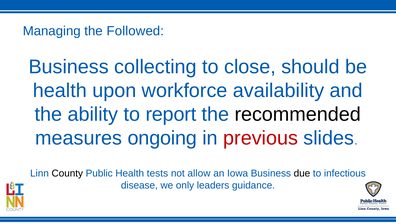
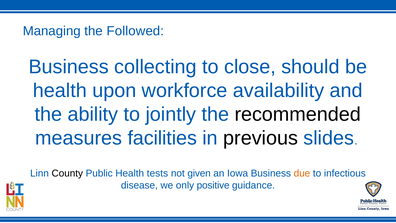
report: report -> jointly (171, 114)
ongoing: ongoing -> facilities (162, 138)
previous colour: red -> black (261, 138)
allow: allow -> given (199, 173)
due colour: black -> orange (302, 173)
leaders: leaders -> positive (213, 185)
